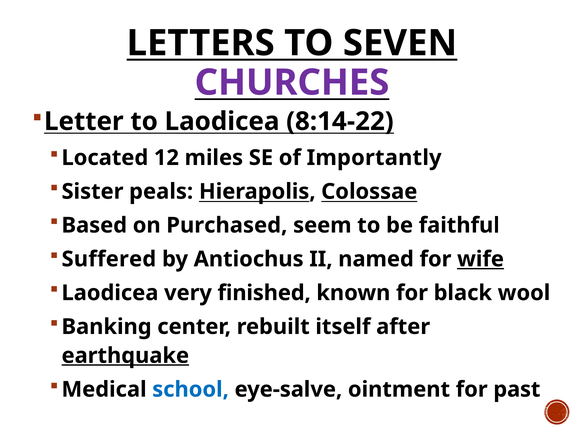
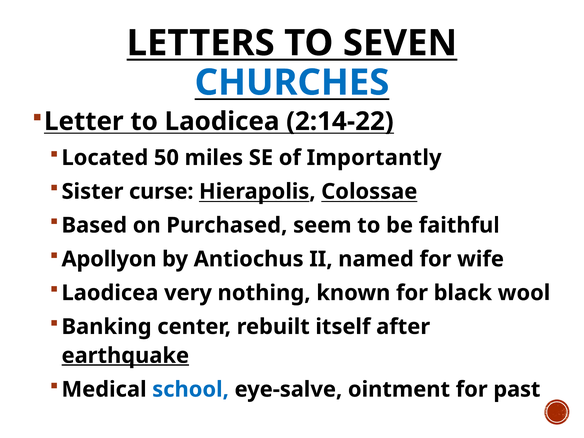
CHURCHES colour: purple -> blue (292, 83)
8:14-22: 8:14-22 -> 2:14-22 (340, 121)
12: 12 -> 50 (166, 158)
peals: peals -> curse (161, 192)
Suffered: Suffered -> Apollyon (109, 259)
wife underline: present -> none (481, 259)
finished: finished -> nothing (264, 293)
